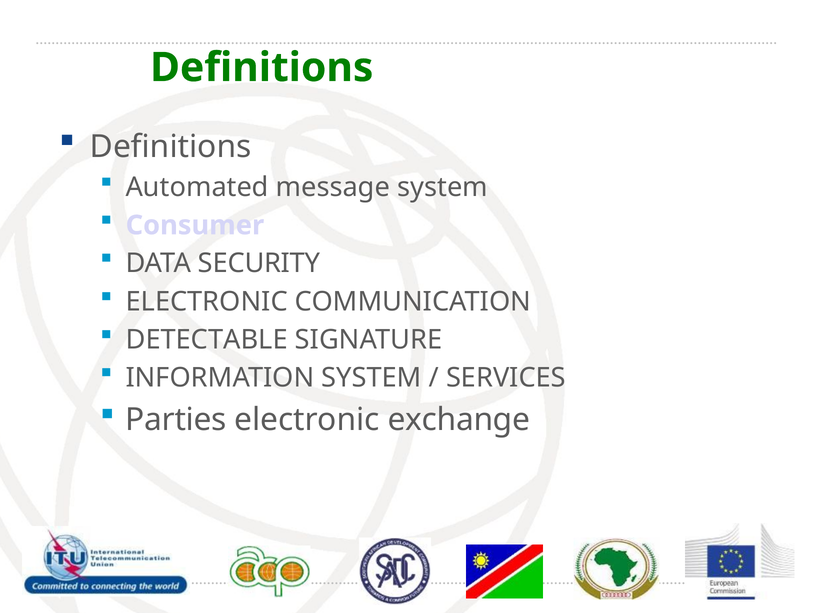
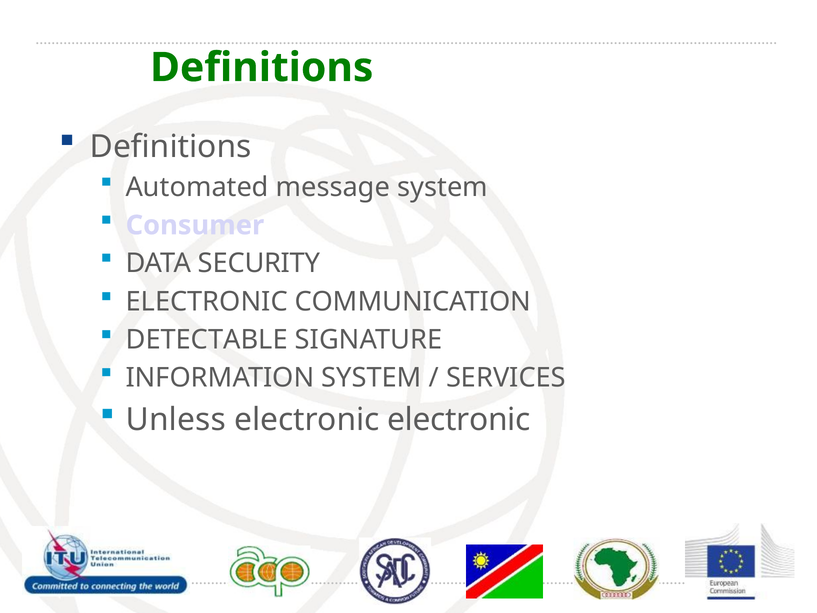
Parties: Parties -> Unless (176, 420)
electronic exchange: exchange -> electronic (459, 420)
